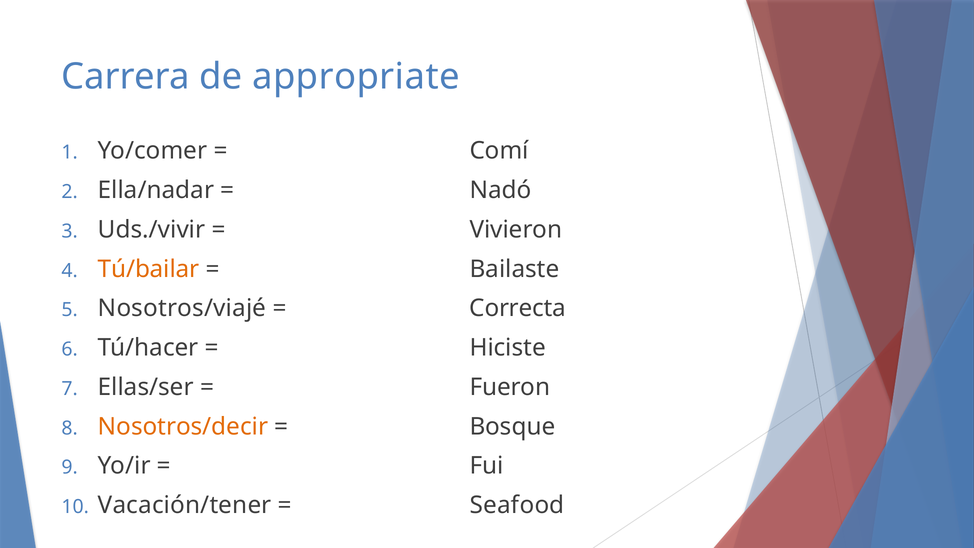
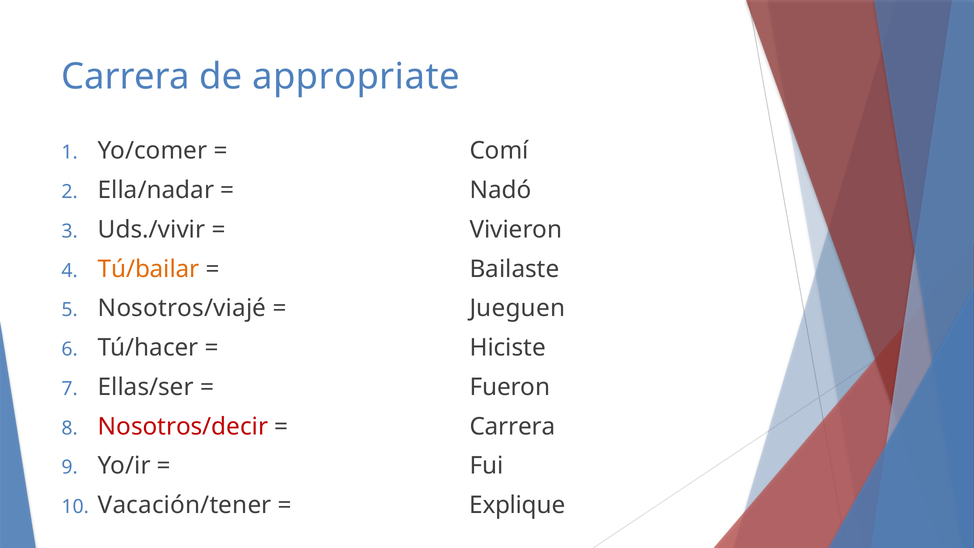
Correcta: Correcta -> Jueguen (517, 308)
Bosque: Bosque -> Carrera (512, 426)
Nosotros/decir colour: orange -> red (183, 426)
Seafood: Seafood -> Explique (517, 505)
